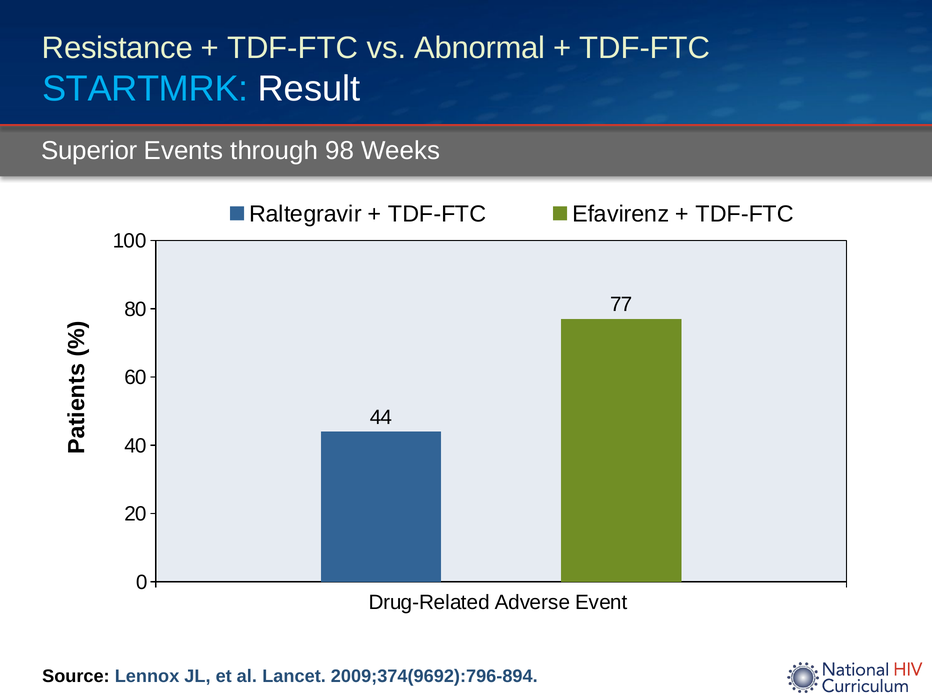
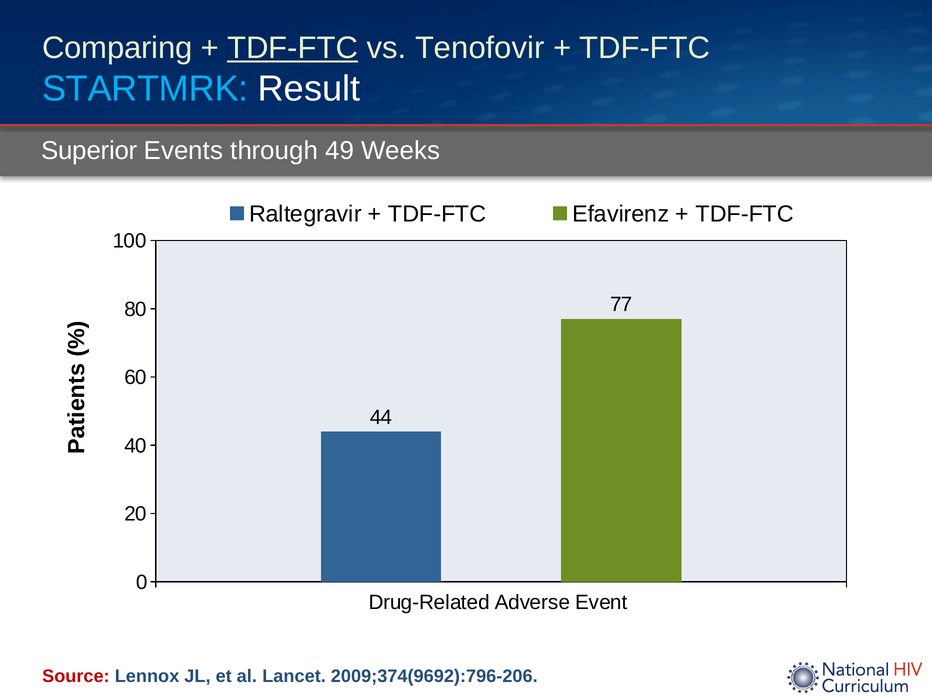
Resistance: Resistance -> Comparing (117, 48)
TDF-FTC underline: none -> present (293, 48)
Abnormal: Abnormal -> Tenofovir (480, 48)
98: 98 -> 49 (340, 151)
Source colour: black -> red (76, 676)
2009;374(9692):796-894: 2009;374(9692):796-894 -> 2009;374(9692):796-206 (434, 676)
